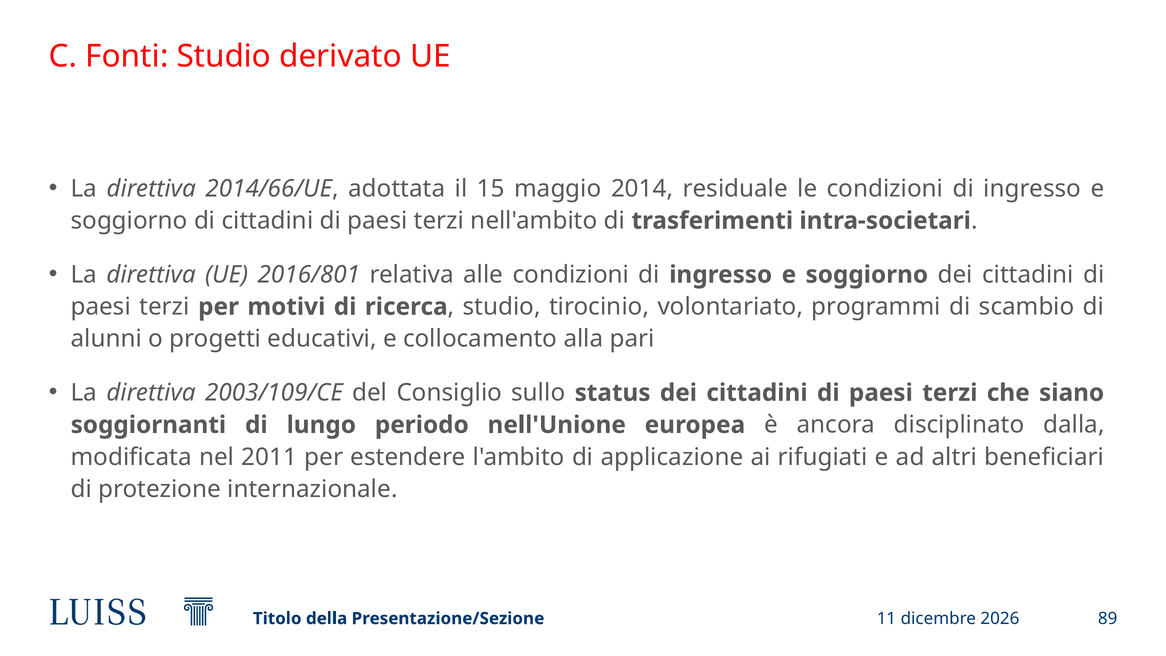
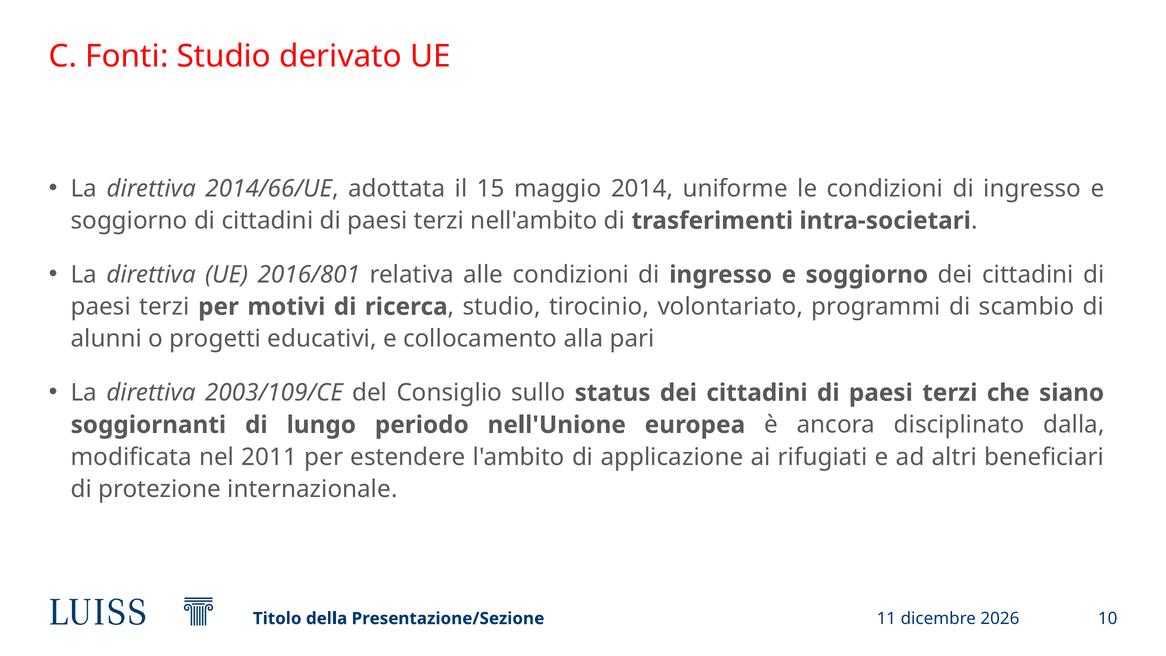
residuale: residuale -> uniforme (735, 189)
89: 89 -> 10 (1108, 618)
